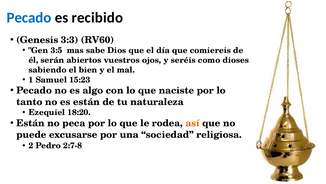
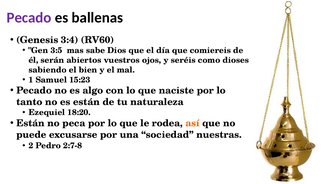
Pecado colour: blue -> purple (29, 18)
recibido: recibido -> ballenas (97, 18)
3:3: 3:3 -> 3:4 (70, 40)
religiosa: religiosa -> nuestras (219, 134)
